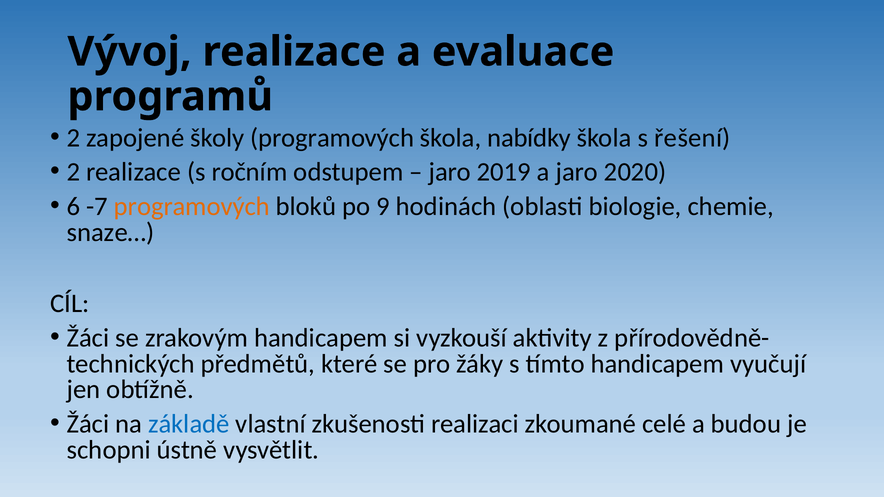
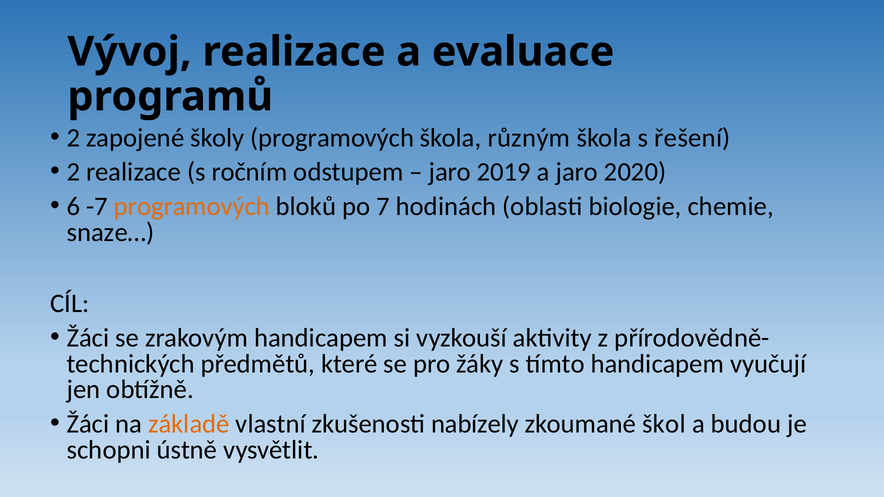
nabídky: nabídky -> různým (529, 138)
9: 9 -> 7 (383, 206)
základě colour: blue -> orange (189, 424)
realizaci: realizaci -> nabízely (475, 424)
celé: celé -> škol (664, 424)
